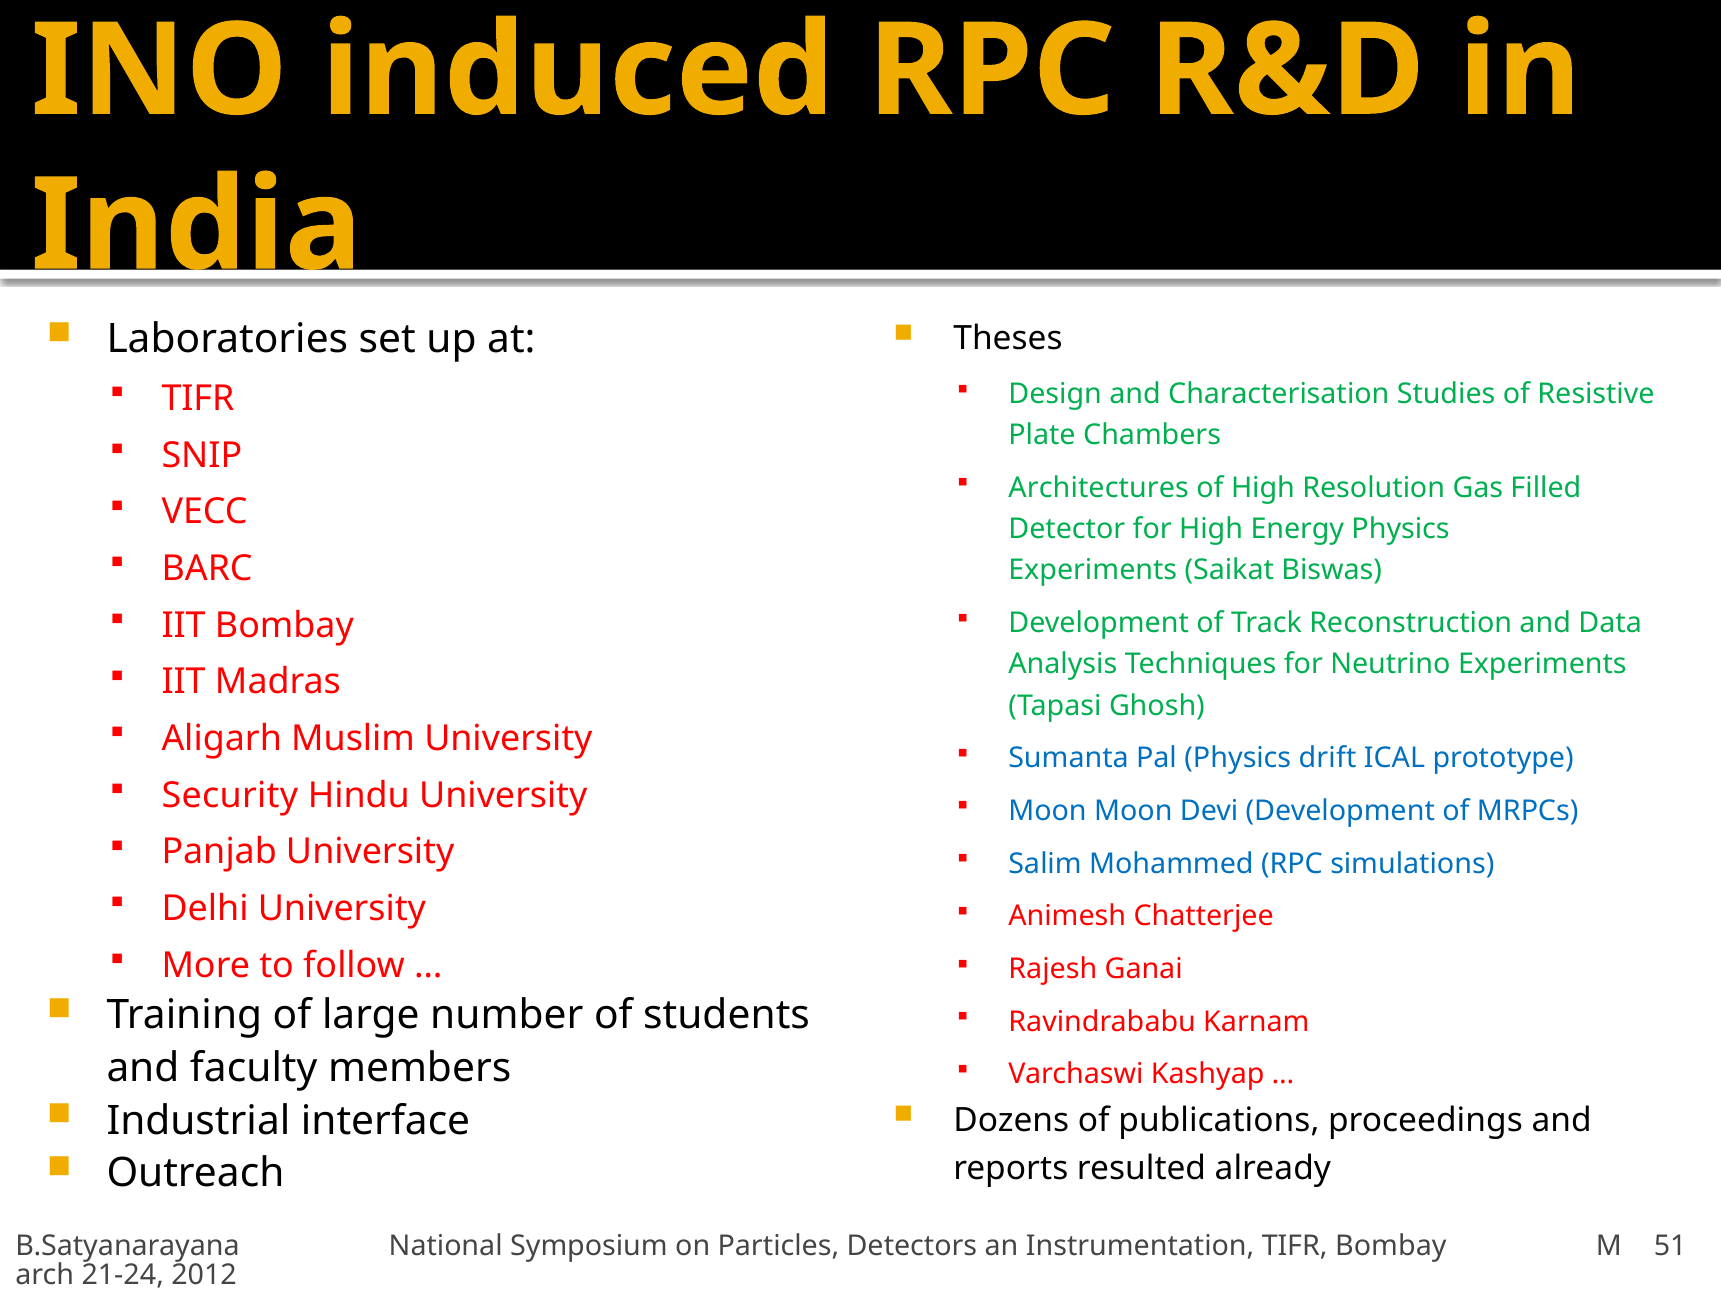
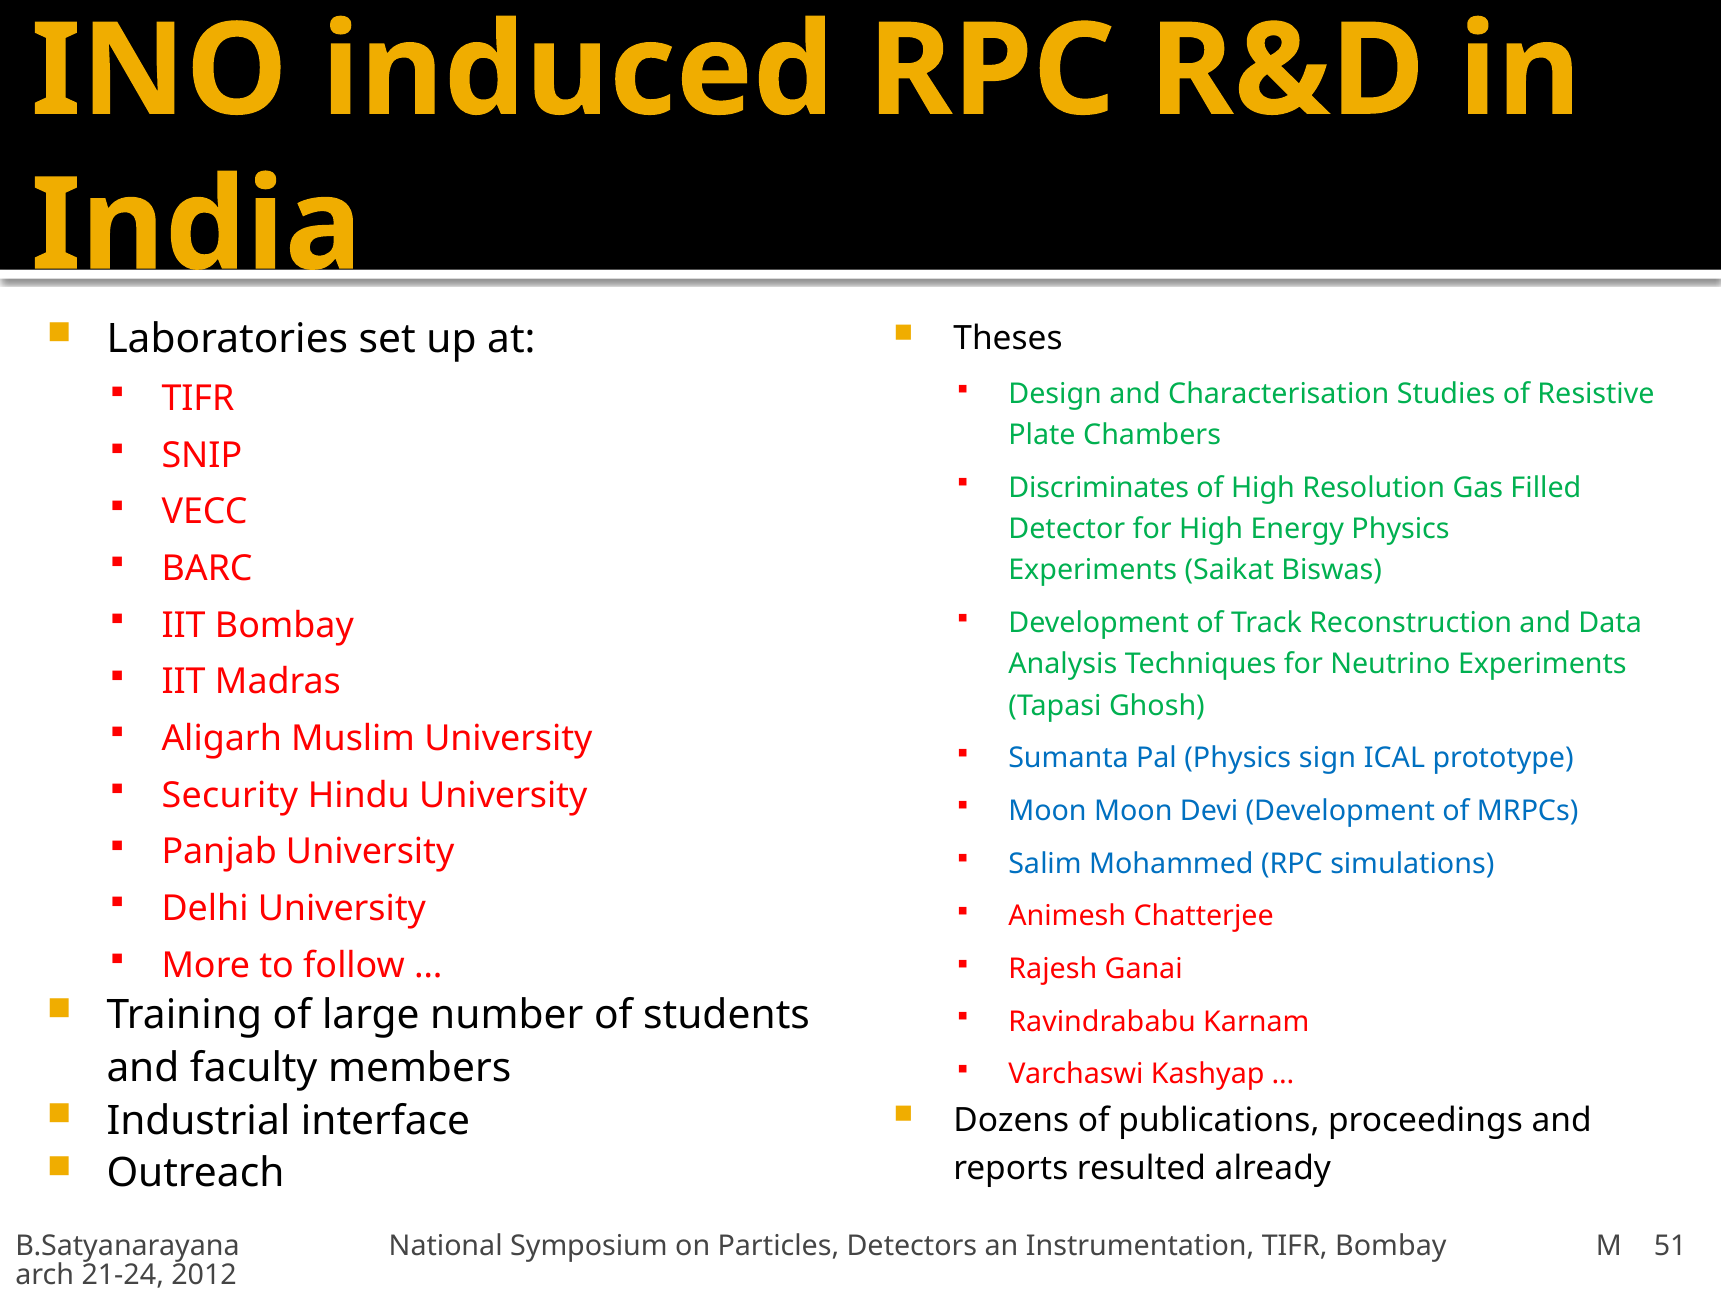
Architectures: Architectures -> Discriminates (1099, 488)
drift: drift -> sign (1328, 759)
